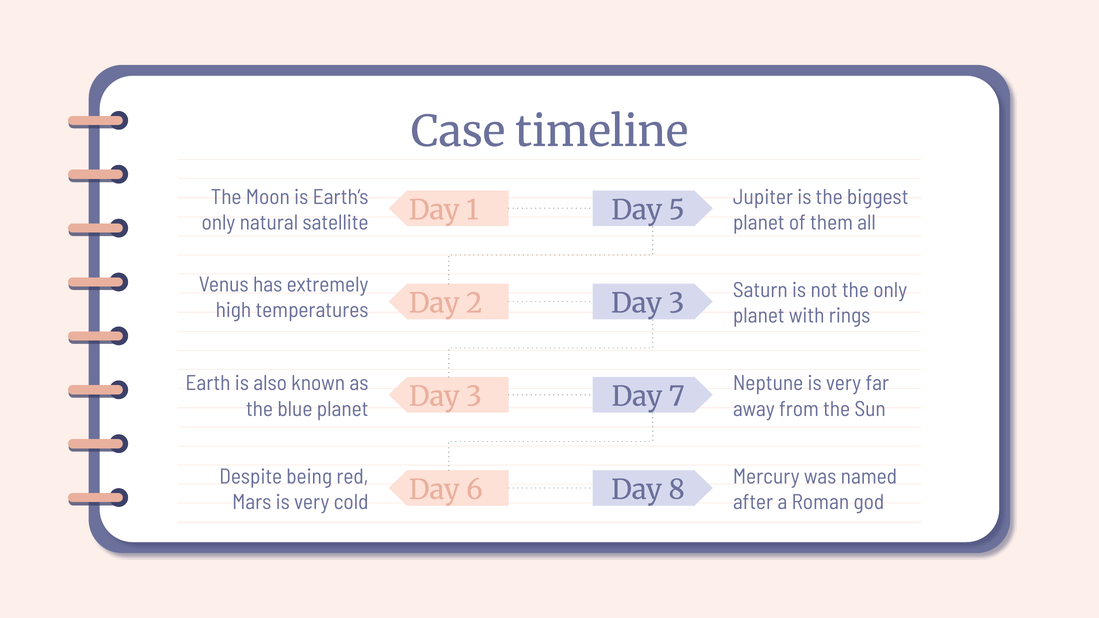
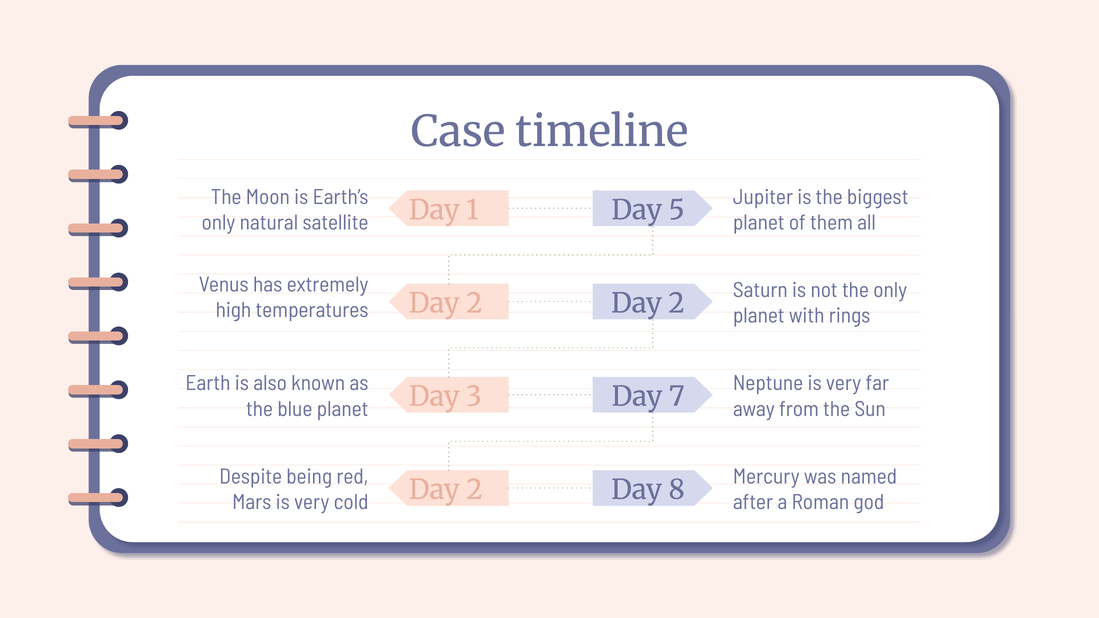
3: 3 -> 2 (677, 304)
6: 6 -> 2 (474, 490)
